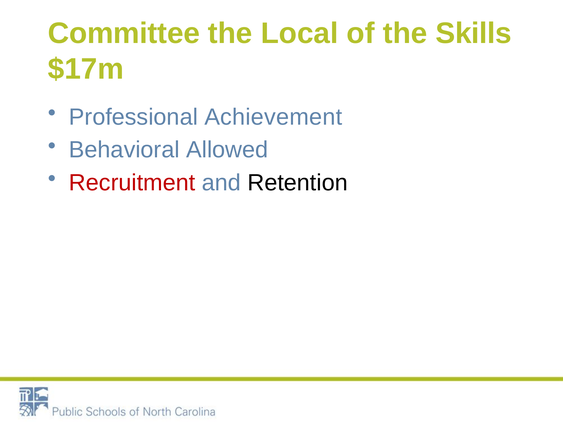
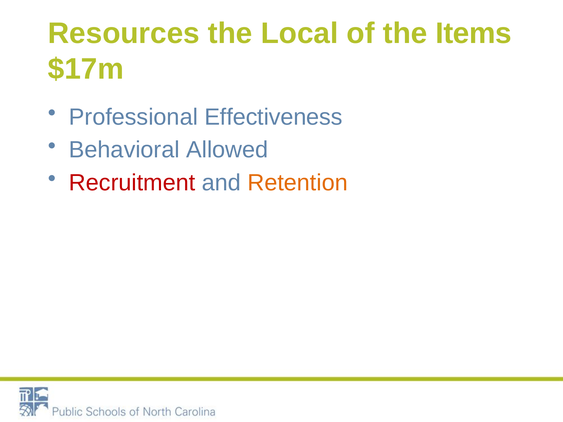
Committee: Committee -> Resources (124, 34)
Skills: Skills -> Items (474, 34)
Achievement: Achievement -> Effectiveness (274, 117)
Retention colour: black -> orange (298, 183)
